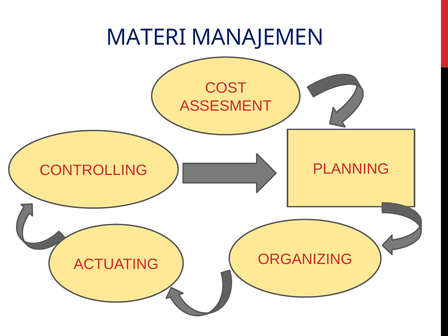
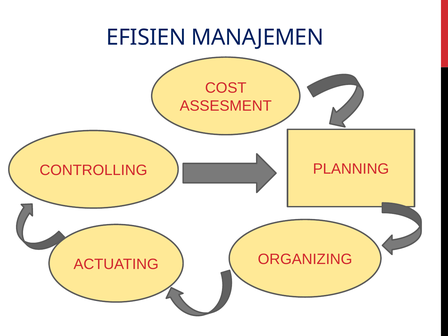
MATERI: MATERI -> EFISIEN (146, 37)
